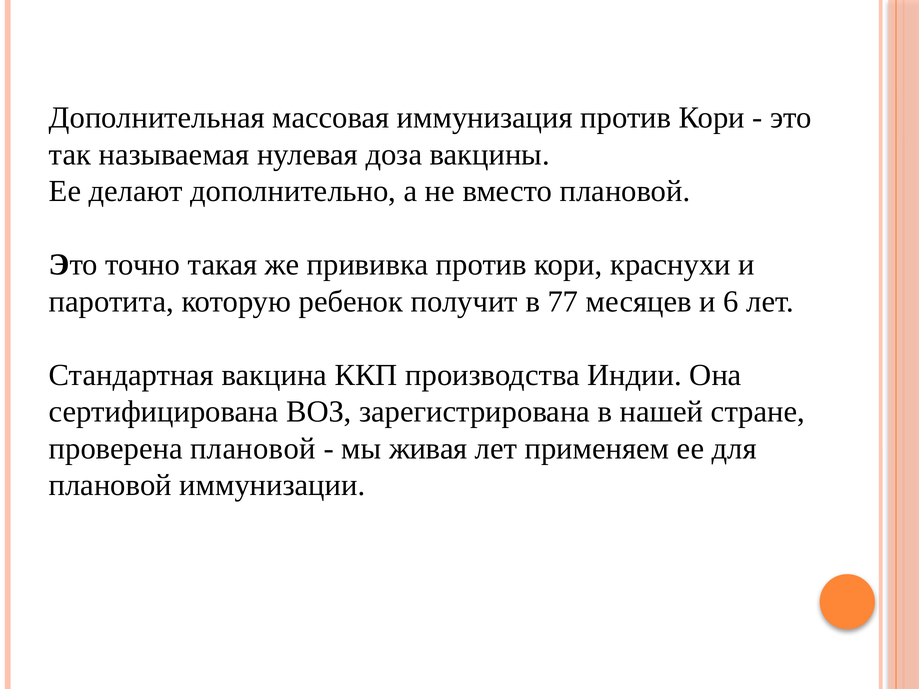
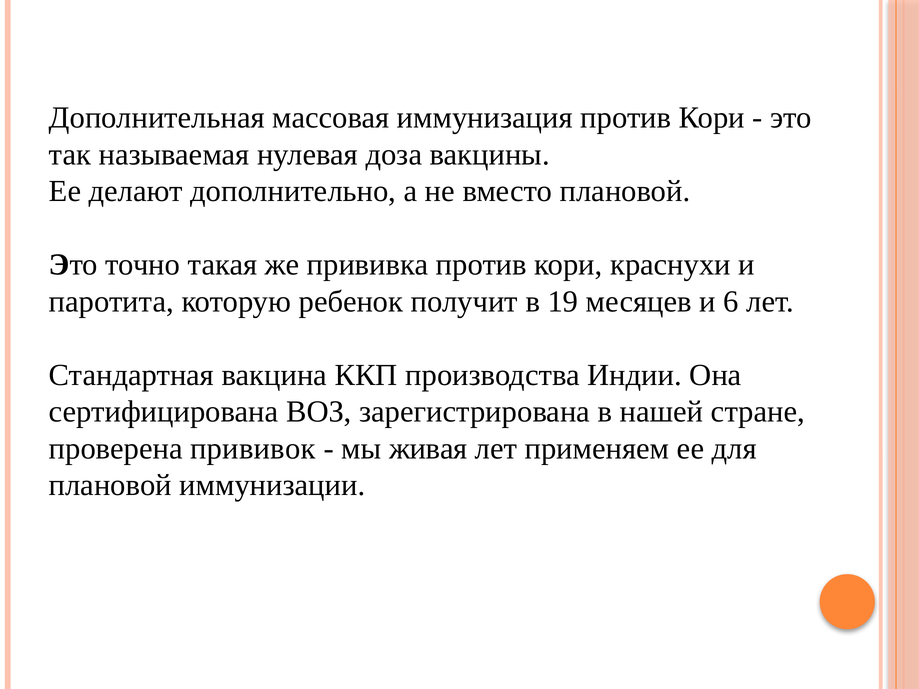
77: 77 -> 19 (563, 302)
проверена плановой: плановой -> прививок (253, 449)
